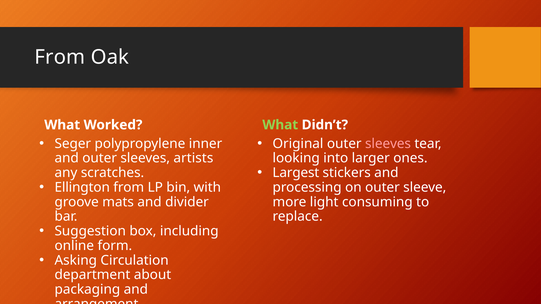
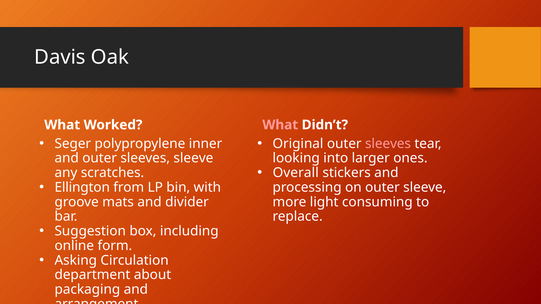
From: From -> Davis (60, 57)
What colour: light green -> pink (280, 125)
sleeves artists: artists -> sleeve (193, 158)
Largest: Largest -> Overall (296, 173)
